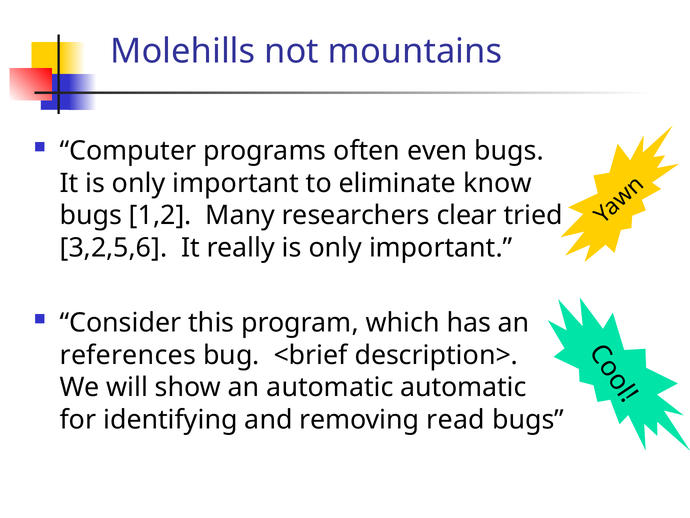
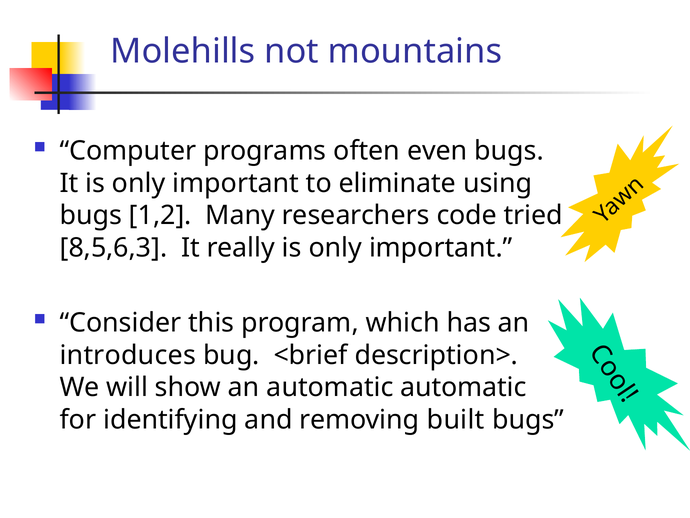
know: know -> using (498, 183)
clear: clear -> code (467, 215)
3,2,5,6: 3,2,5,6 -> 8,5,6,3 (114, 247)
references: references -> introduces (128, 355)
read: read -> built (456, 419)
